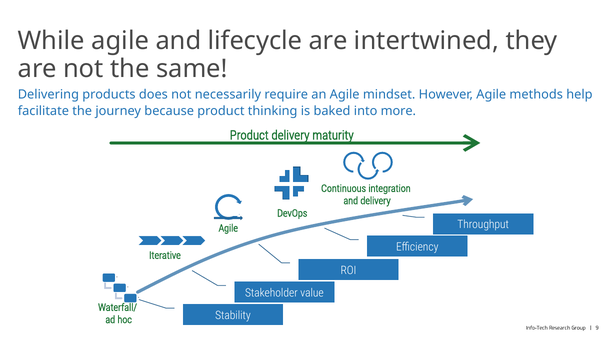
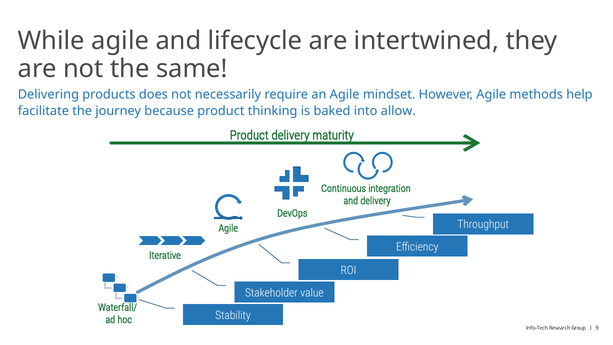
more: more -> allow (398, 111)
